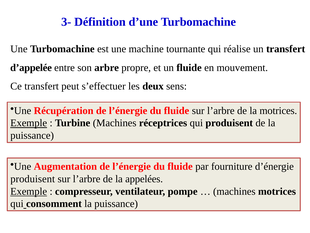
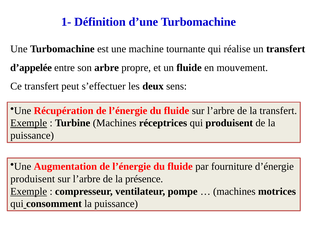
3-: 3- -> 1- (66, 22)
la motrices: motrices -> transfert (278, 110)
appelées: appelées -> présence (144, 179)
